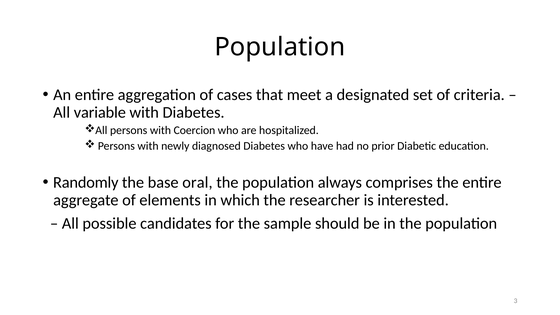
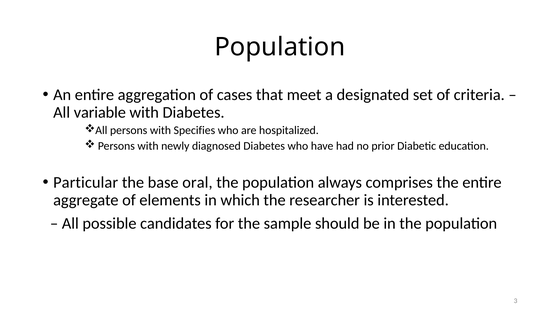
Coercion: Coercion -> Specifies (194, 130)
Randomly: Randomly -> Particular (86, 182)
